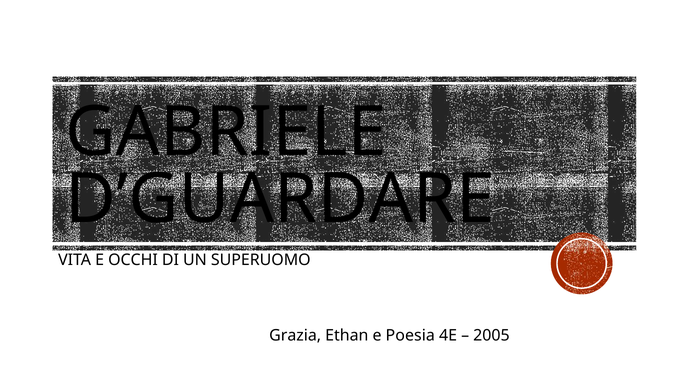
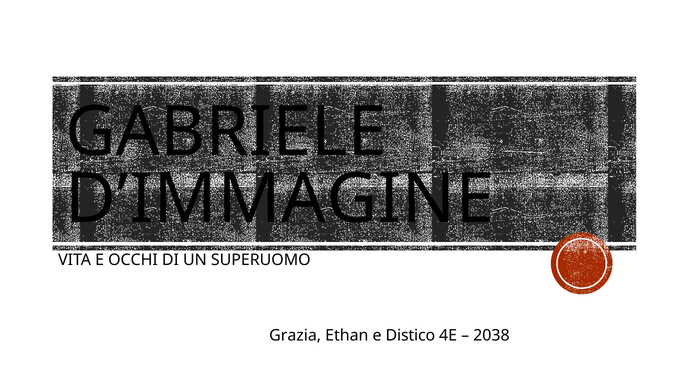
D’GUARDARE: D’GUARDARE -> D’IMMAGINE (280, 199)
Poesia: Poesia -> Distico (410, 335)
2005: 2005 -> 2038 (491, 335)
